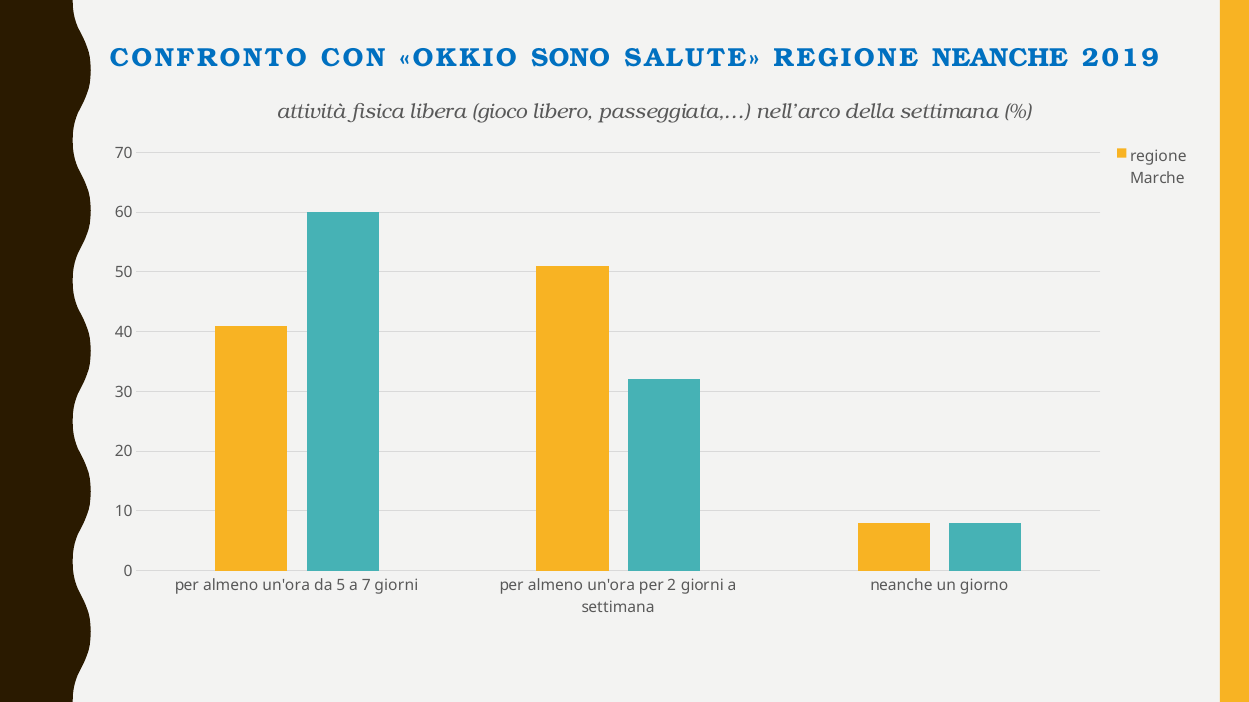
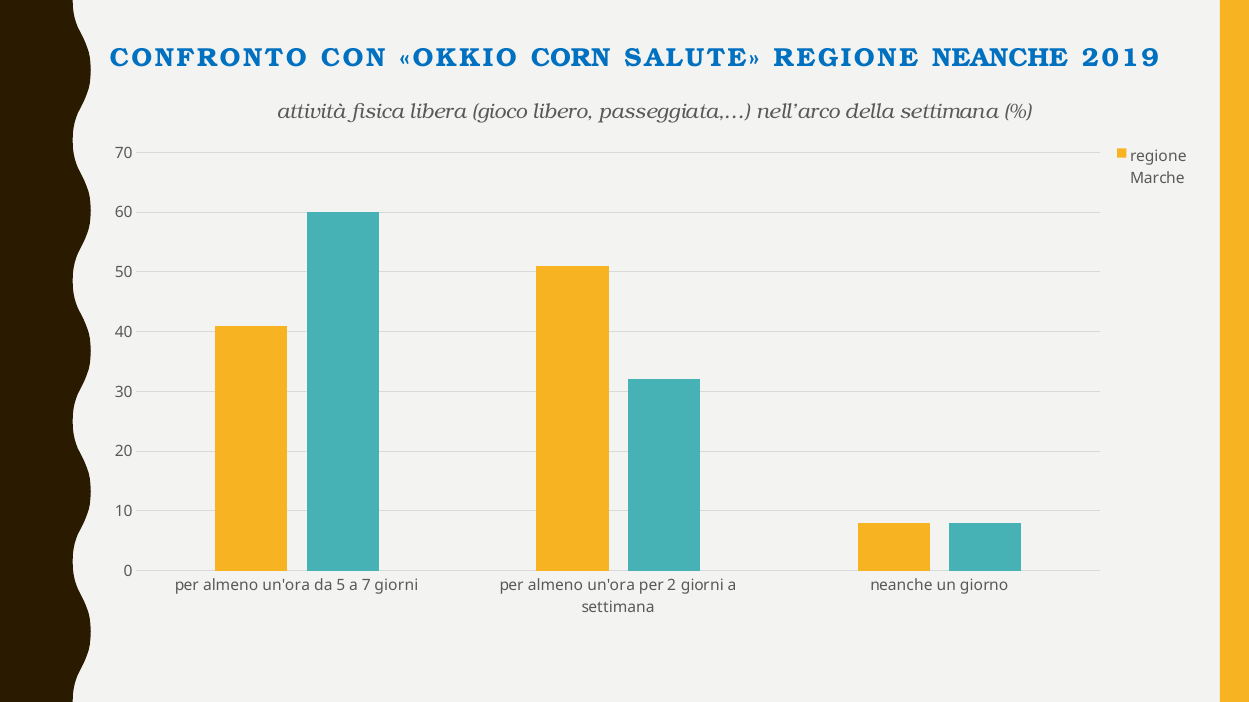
SONO: SONO -> CORN (571, 58)
